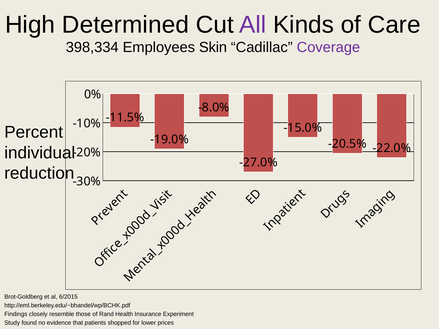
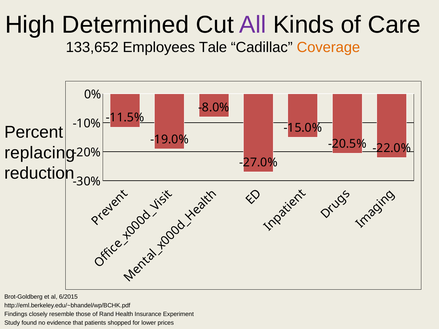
398,334: 398,334 -> 133,652 (92, 47)
Skin: Skin -> Tale (213, 47)
Coverage colour: purple -> orange (328, 47)
individual: individual -> replacing (40, 153)
